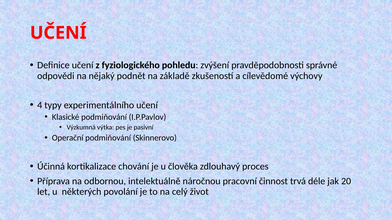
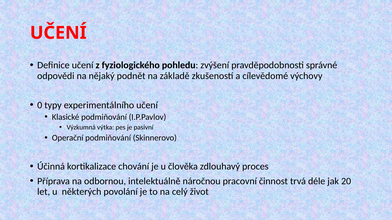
4: 4 -> 0 (40, 105)
